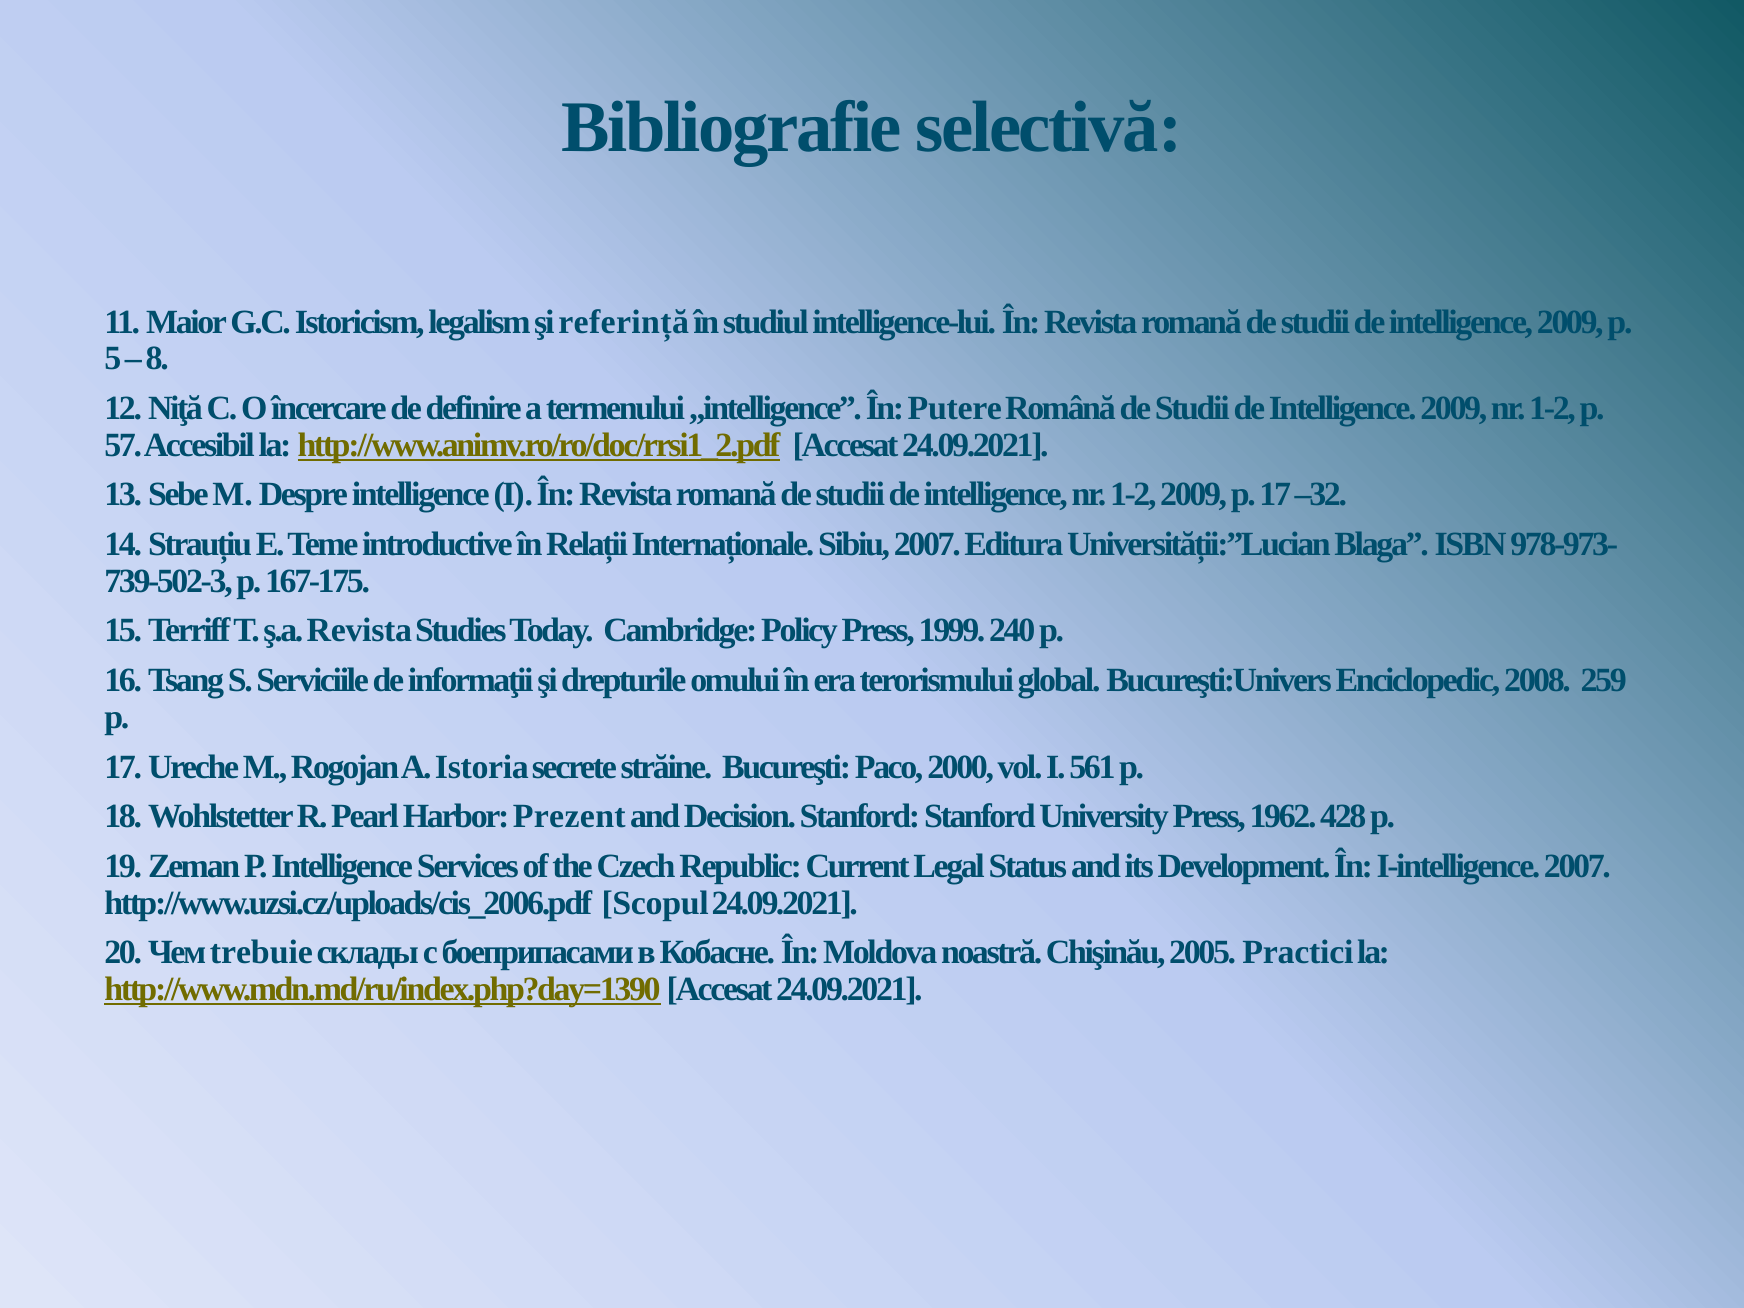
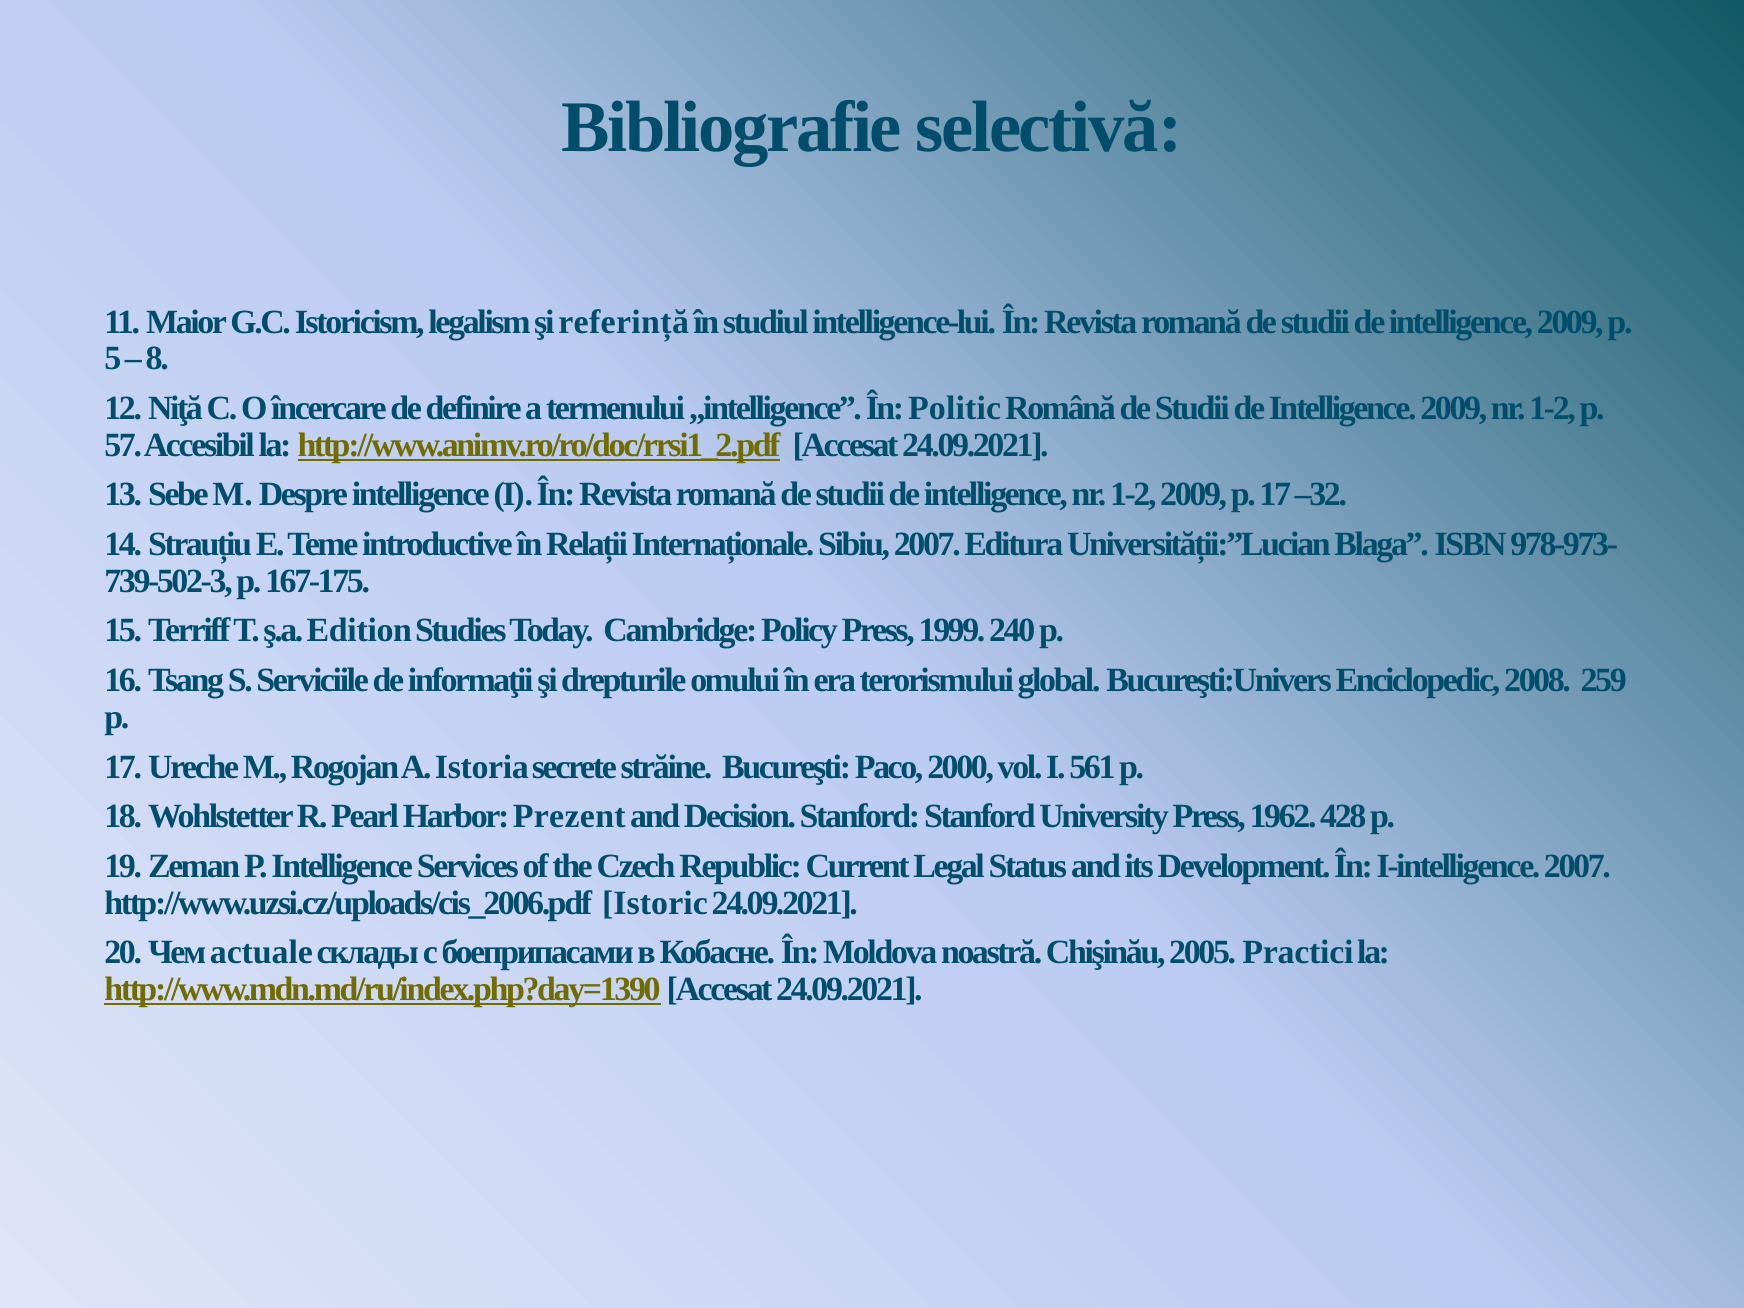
Putere: Putere -> Politic (955, 408)
ş.a Revista: Revista -> Edition (359, 631)
Scopul: Scopul -> Istoric (655, 903)
trebuie: trebuie -> actuale (261, 953)
